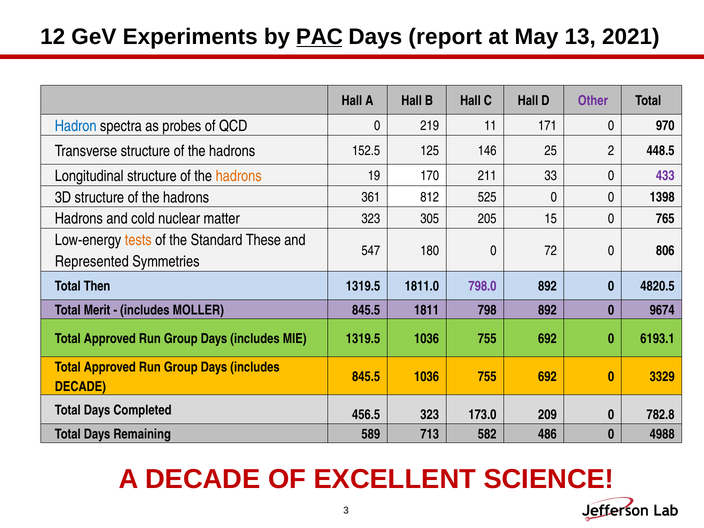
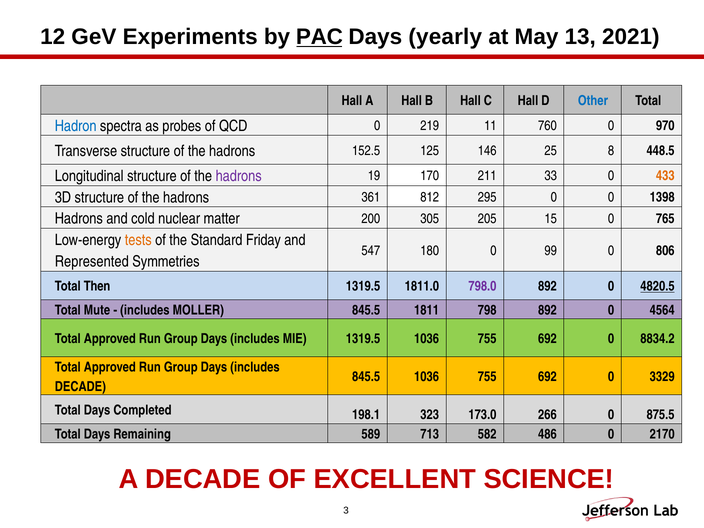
report: report -> yearly (445, 37)
Other colour: purple -> blue (593, 101)
171: 171 -> 760 (547, 126)
2: 2 -> 8 (611, 151)
hadrons colour: orange -> purple (239, 176)
433 colour: purple -> orange (665, 176)
525: 525 -> 295 (487, 197)
matter 323: 323 -> 200 (371, 219)
These: These -> Friday (263, 240)
72: 72 -> 99 (551, 251)
4820.5 underline: none -> present (658, 286)
Merit: Merit -> Mute (97, 310)
9674: 9674 -> 4564 (662, 310)
6193.1: 6193.1 -> 8834.2 (658, 339)
456.5: 456.5 -> 198.1 (366, 415)
209: 209 -> 266 (547, 415)
782.8: 782.8 -> 875.5 (661, 415)
4988: 4988 -> 2170 (662, 434)
